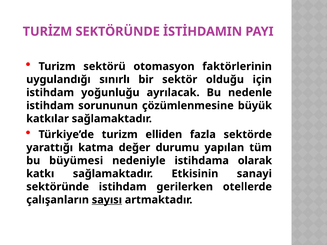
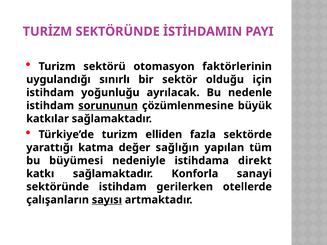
sorununun underline: none -> present (108, 106)
durumu: durumu -> sağlığın (177, 148)
olarak: olarak -> direkt (255, 161)
Etkisinin: Etkisinin -> Konforla (195, 174)
